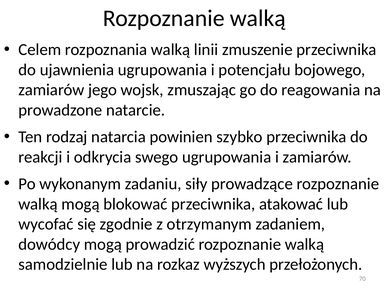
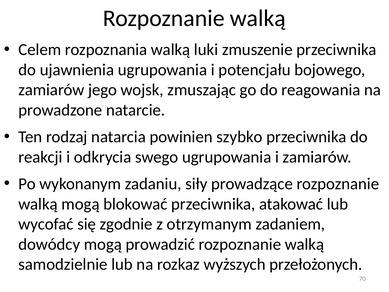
linii: linii -> luki (206, 50)
